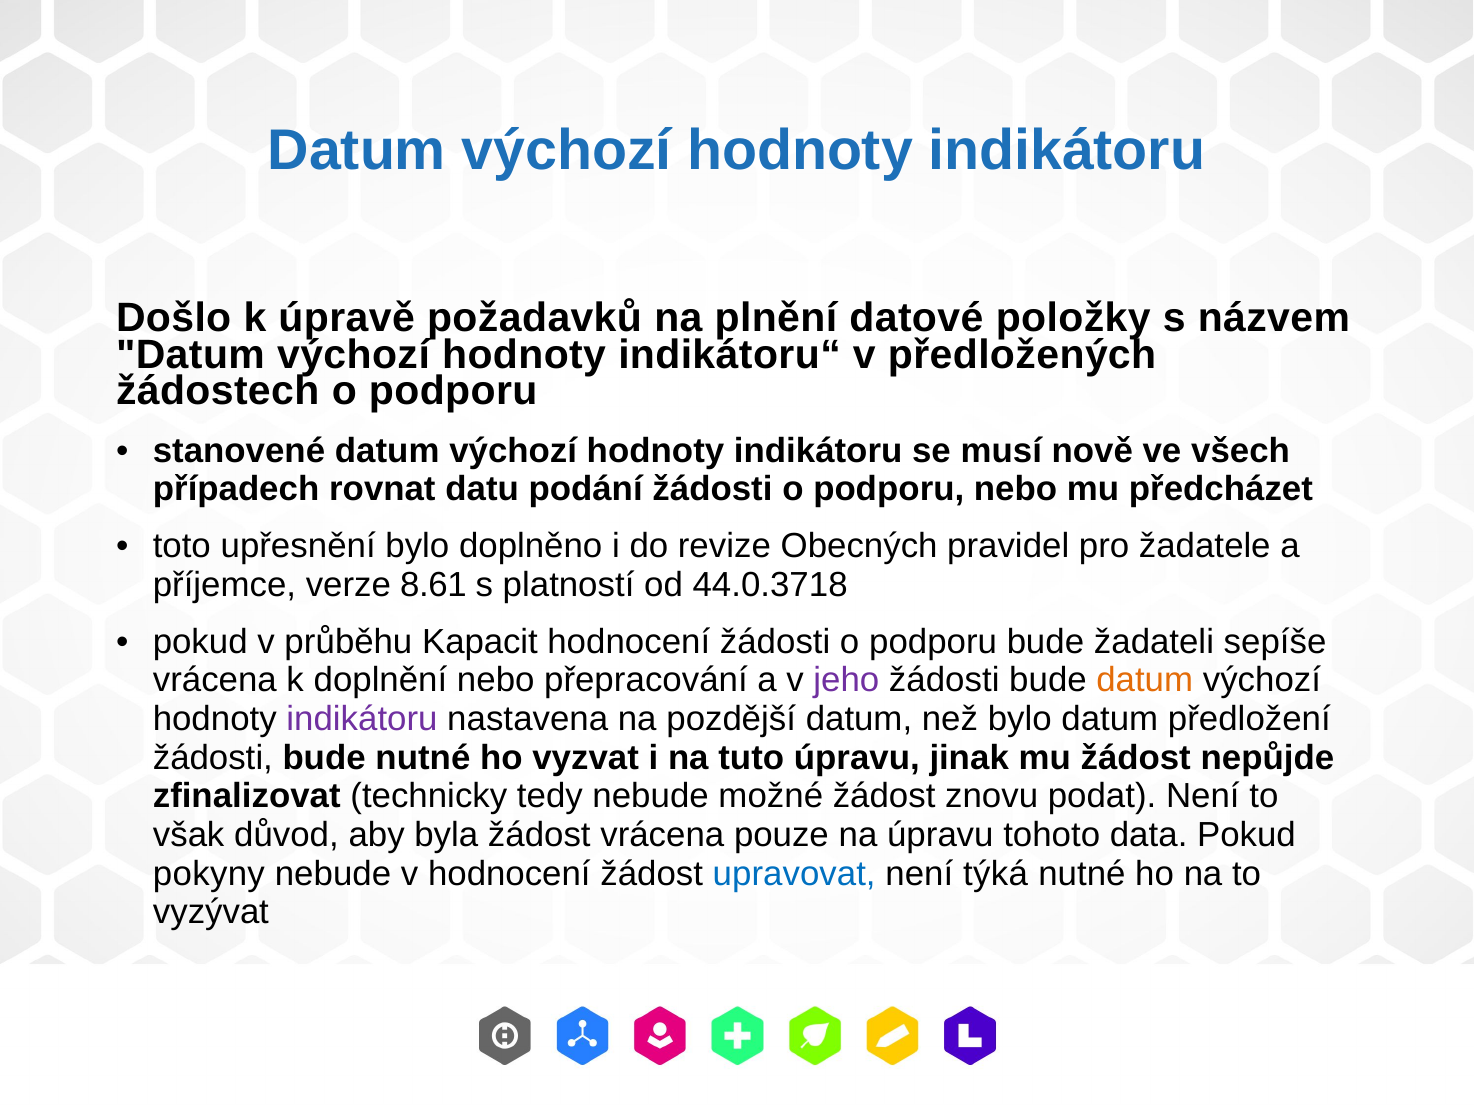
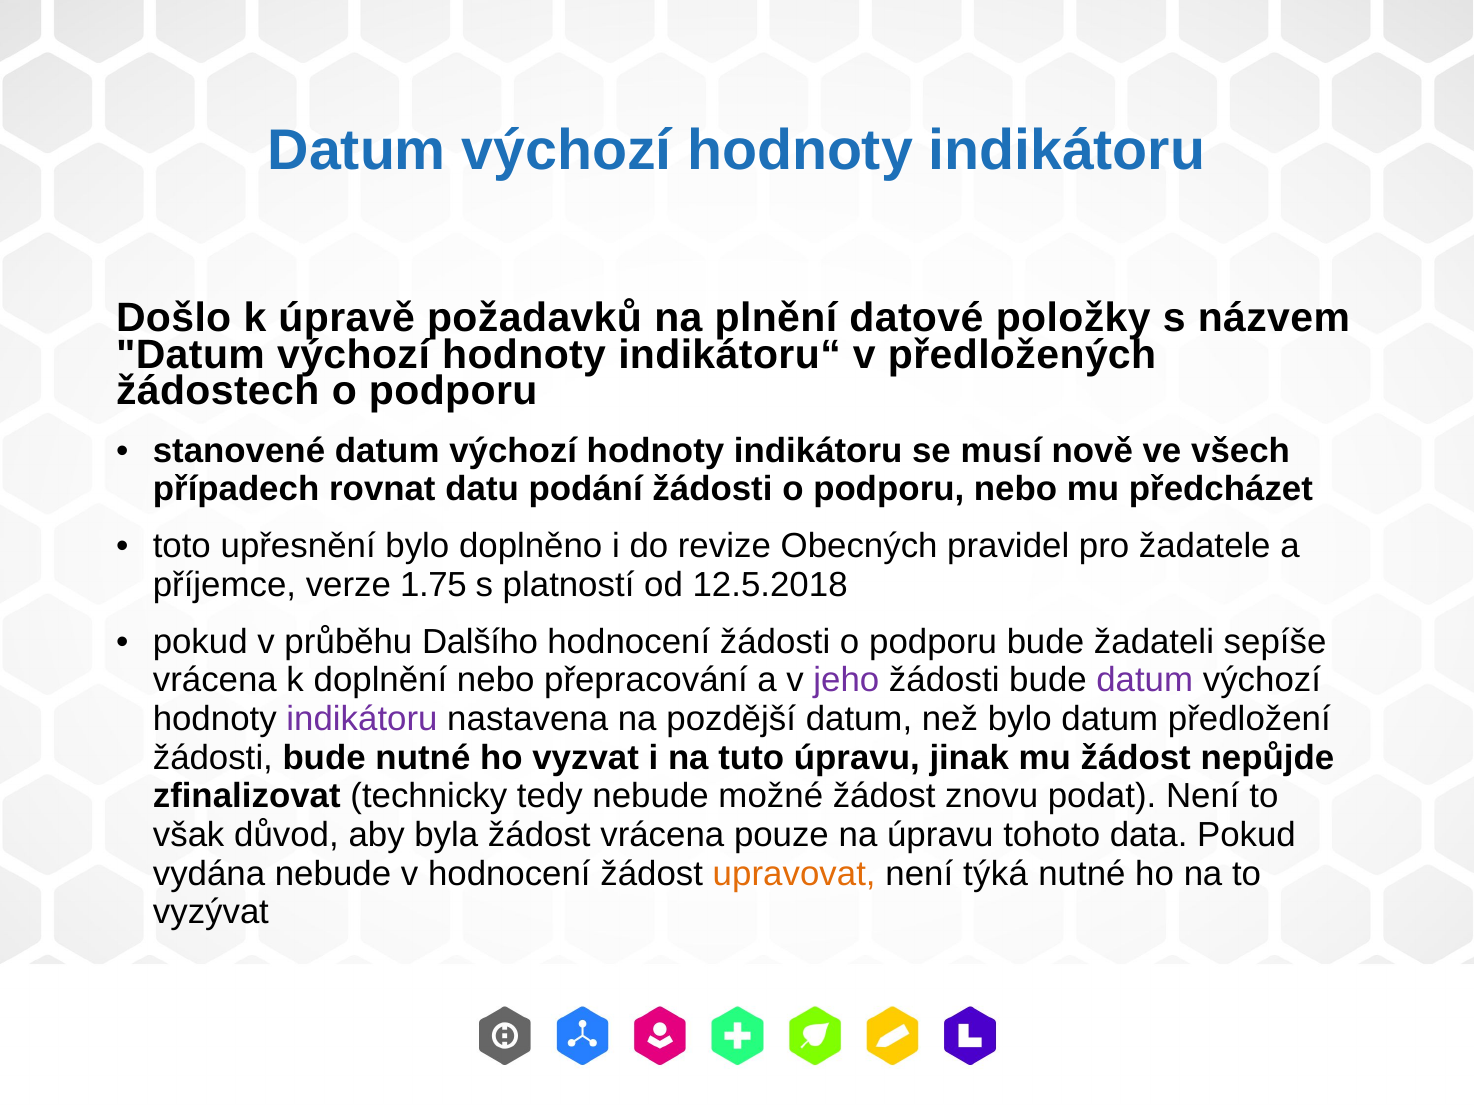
8.61: 8.61 -> 1.75 (433, 585)
44.0.3718: 44.0.3718 -> 12.5.2018 (770, 585)
Kapacit: Kapacit -> Dalšího (480, 642)
datum colour: orange -> purple (1145, 681)
pokyny: pokyny -> vydána (209, 874)
upravovat colour: blue -> orange (794, 874)
